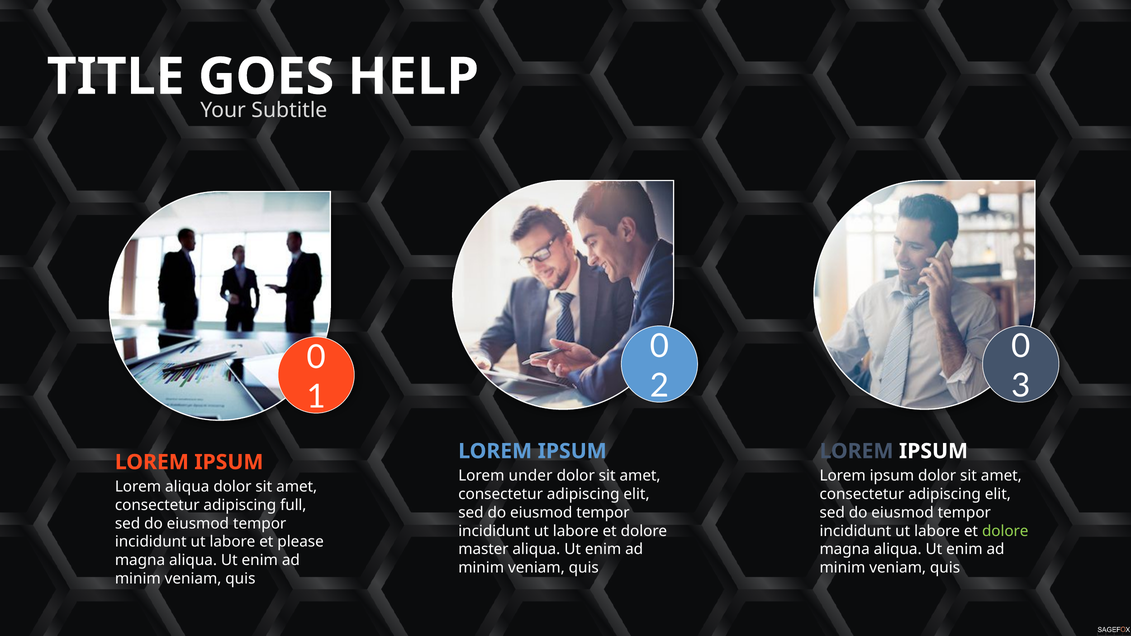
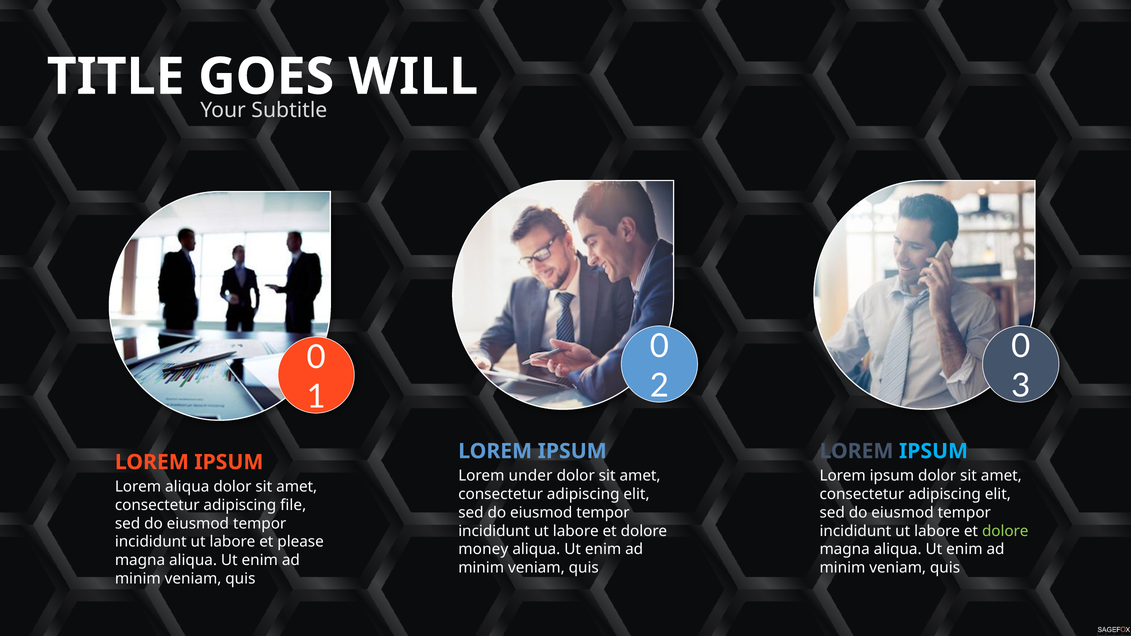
HELP: HELP -> WILL (413, 77)
IPSUM colour: white -> light blue (934, 451)
full: full -> file (293, 505)
master: master -> money (483, 550)
